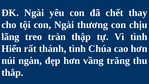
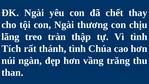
Hiển: Hiển -> Tích (11, 49)
thắp: thắp -> than (12, 72)
